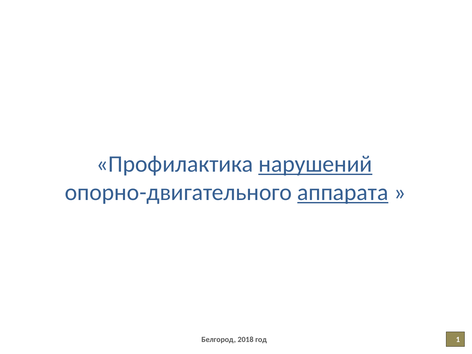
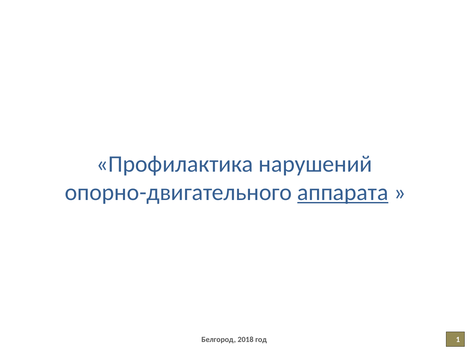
нарушений underline: present -> none (315, 164)
